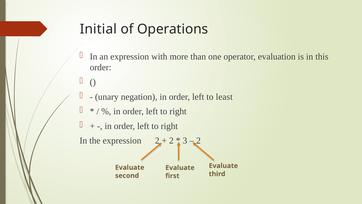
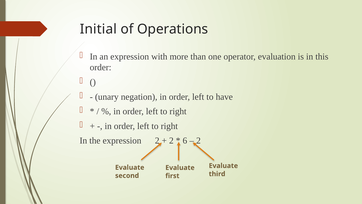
least: least -> have (224, 97)
3: 3 -> 6 (185, 140)
